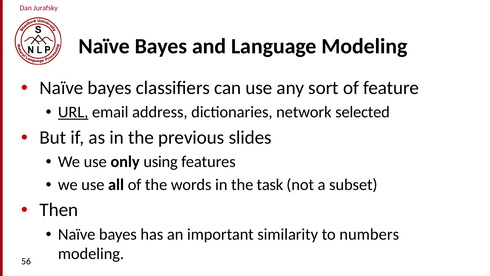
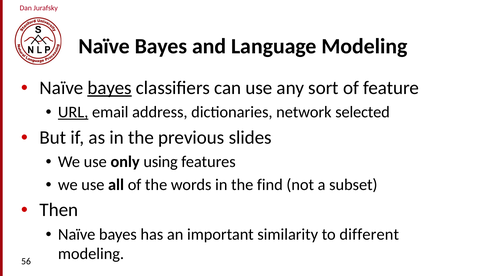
bayes underline: none -> present (110, 88)
task: task -> find (270, 184)
numbers: numbers -> different (369, 234)
